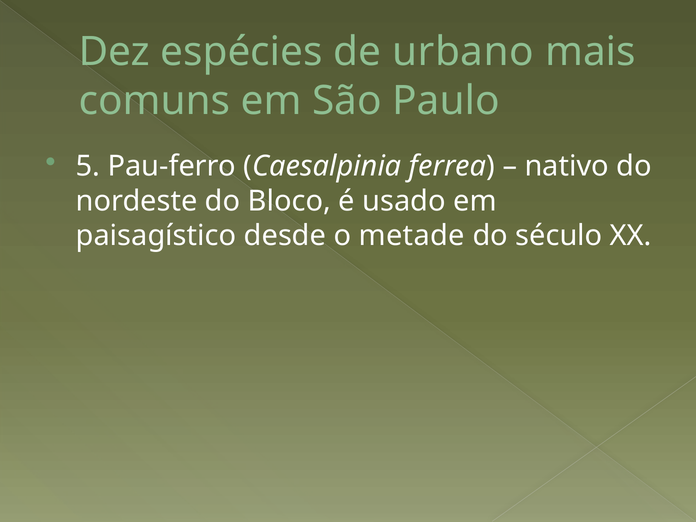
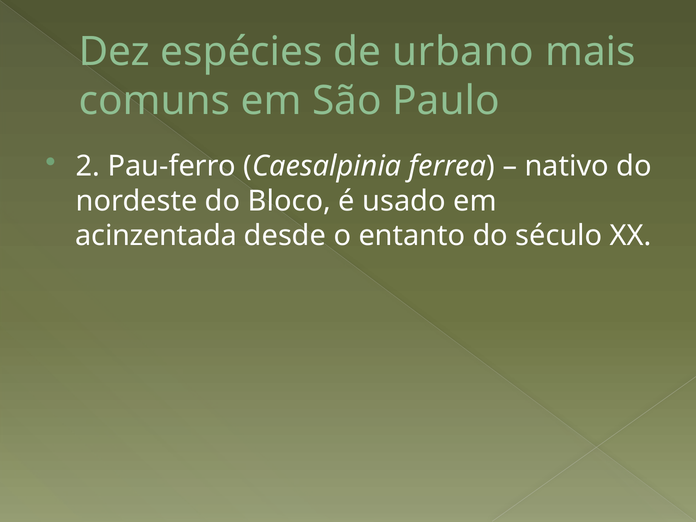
5: 5 -> 2 (88, 166)
paisagístico: paisagístico -> acinzentada (156, 236)
metade: metade -> entanto (412, 236)
